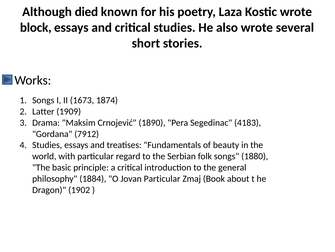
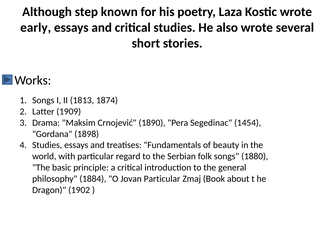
died: died -> step (86, 12)
block: block -> early (36, 27)
1673: 1673 -> 1813 (82, 100)
4183: 4183 -> 1454 (248, 122)
7912: 7912 -> 1898 (87, 134)
